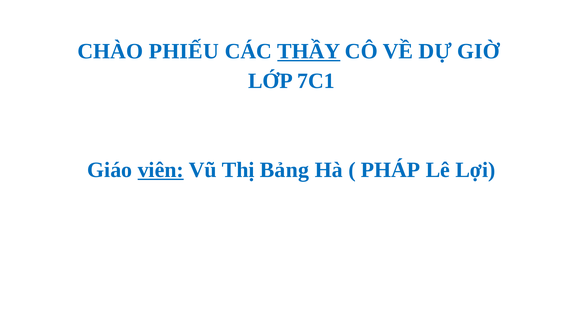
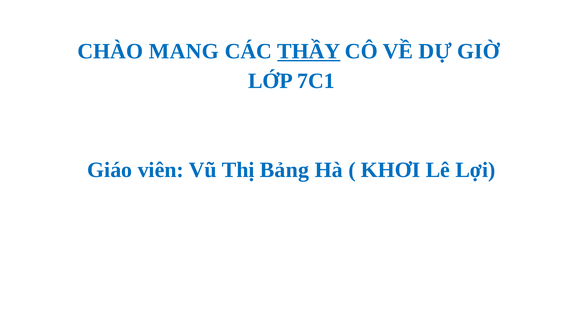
PHIẾU: PHIẾU -> MANG (184, 51)
viên underline: present -> none (161, 170)
PHÁP: PHÁP -> KHƠI (390, 170)
